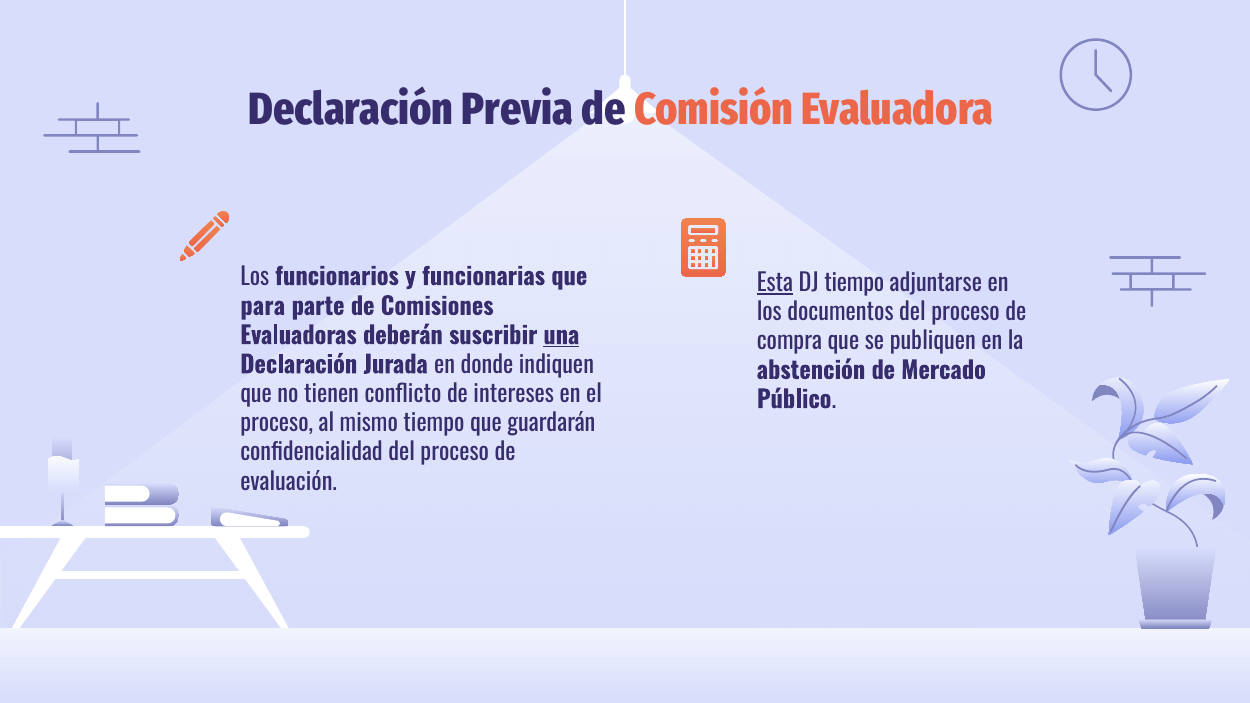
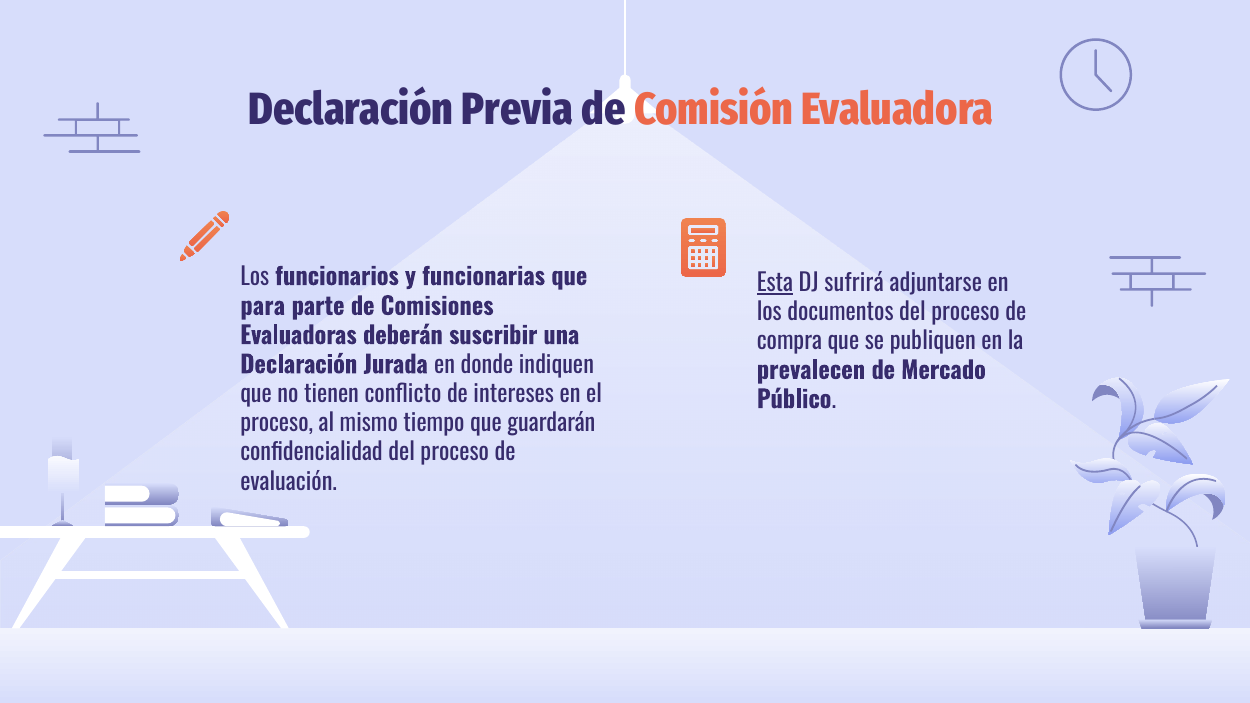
DJ tiempo: tiempo -> sufrirá (854, 283)
una underline: present -> none (561, 336)
abstención: abstención -> prevalecen (811, 371)
